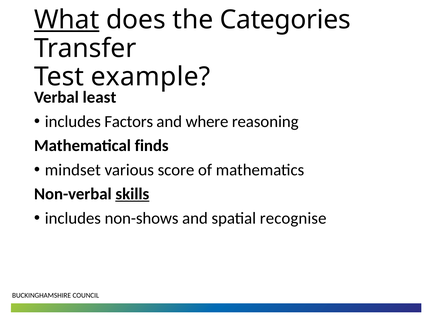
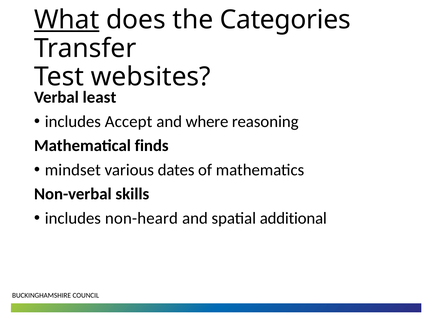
example: example -> websites (151, 77)
Factors: Factors -> Accept (129, 122)
score: score -> dates (176, 170)
skills underline: present -> none (132, 194)
non-shows: non-shows -> non-heard (141, 218)
recognise: recognise -> additional (293, 218)
